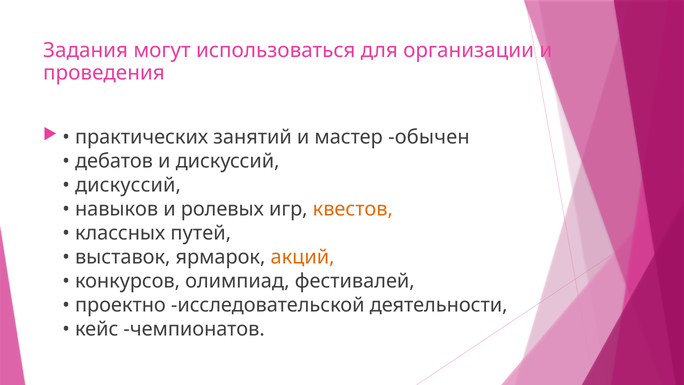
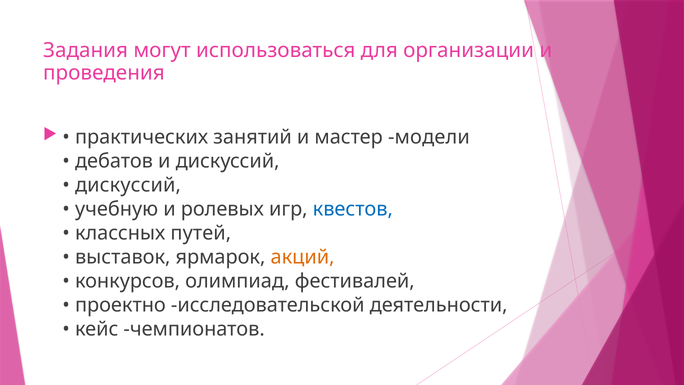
обычен: обычен -> модели (429, 137)
навыков: навыков -> учебную (117, 209)
квестов colour: orange -> blue (353, 209)
